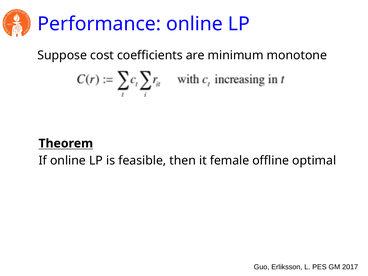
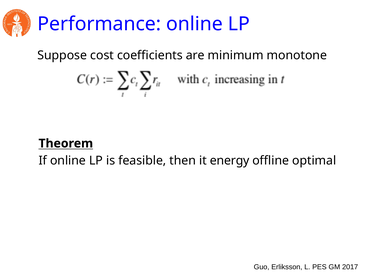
female: female -> energy (230, 161)
